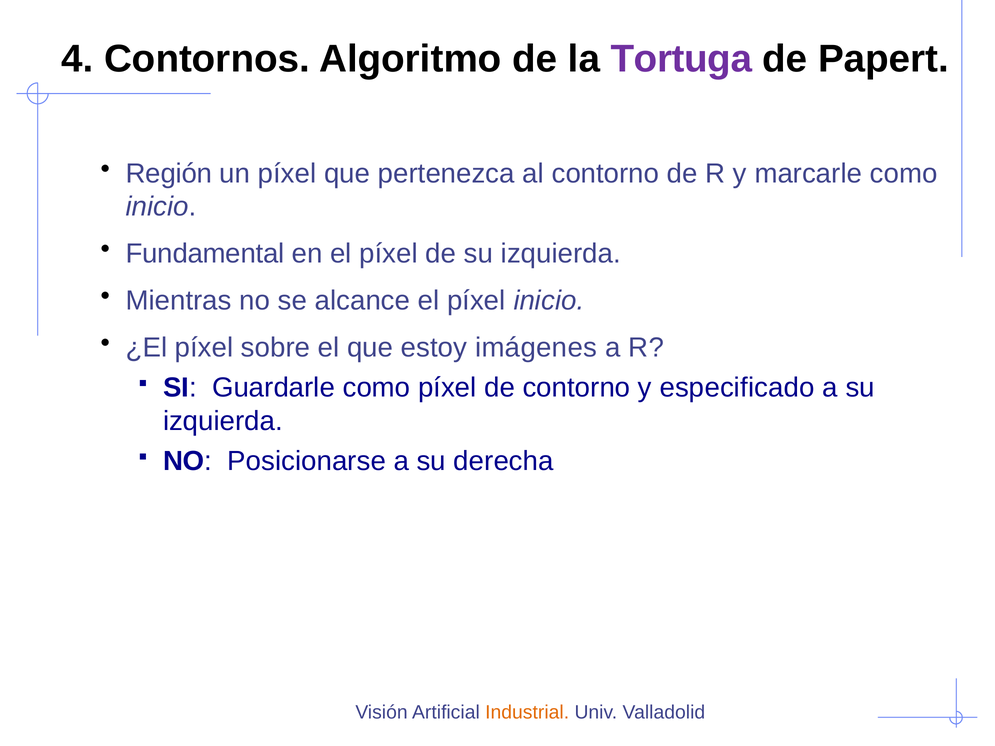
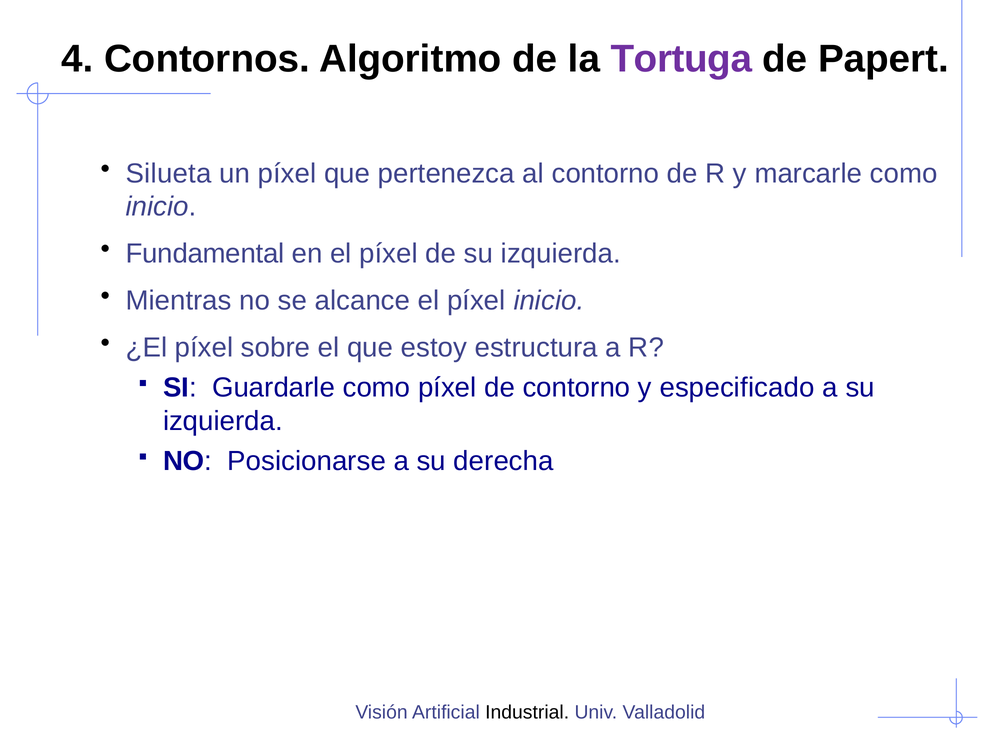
Región: Región -> Silueta (169, 174)
imágenes: imágenes -> estructura (536, 348)
Industrial colour: orange -> black (527, 712)
